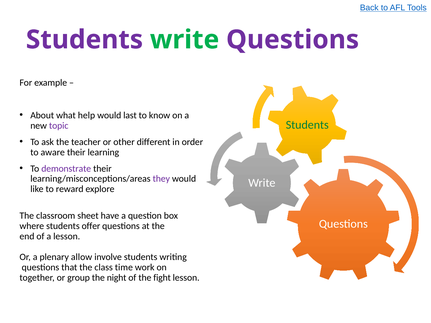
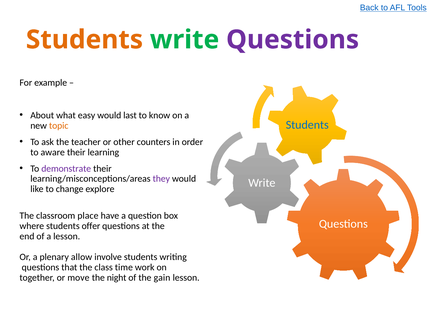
Students colour: purple -> orange (84, 40)
help: help -> easy (87, 115)
Students colour: green -> blue (307, 125)
topic colour: purple -> orange (59, 126)
different: different -> counters (154, 142)
reward: reward -> change (70, 189)
sheet: sheet -> place (88, 216)
group: group -> move (78, 278)
fight: fight -> gain (162, 278)
